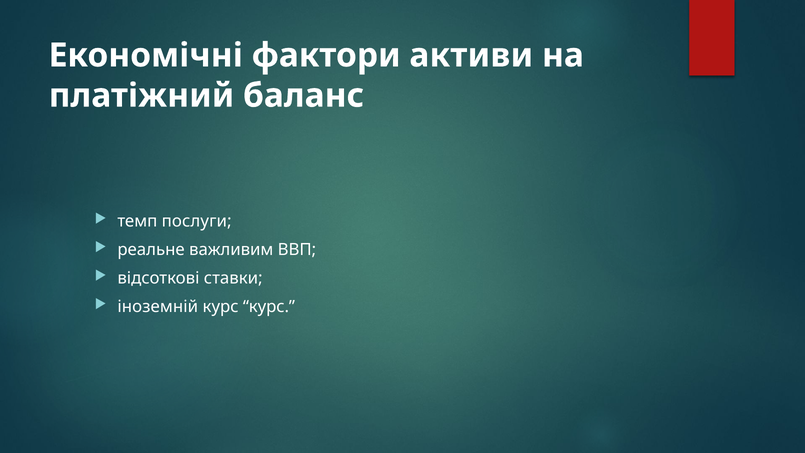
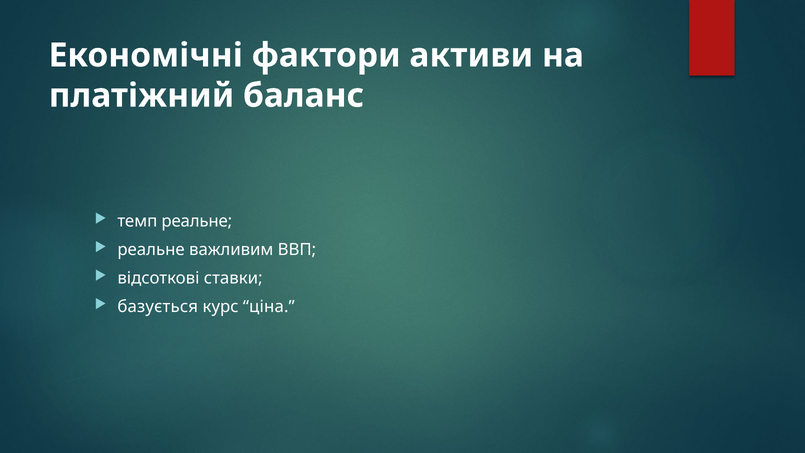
темп послуги: послуги -> реальне (197, 221)
іноземній: іноземній -> базується (158, 307)
курс курс: курс -> ціна (269, 307)
